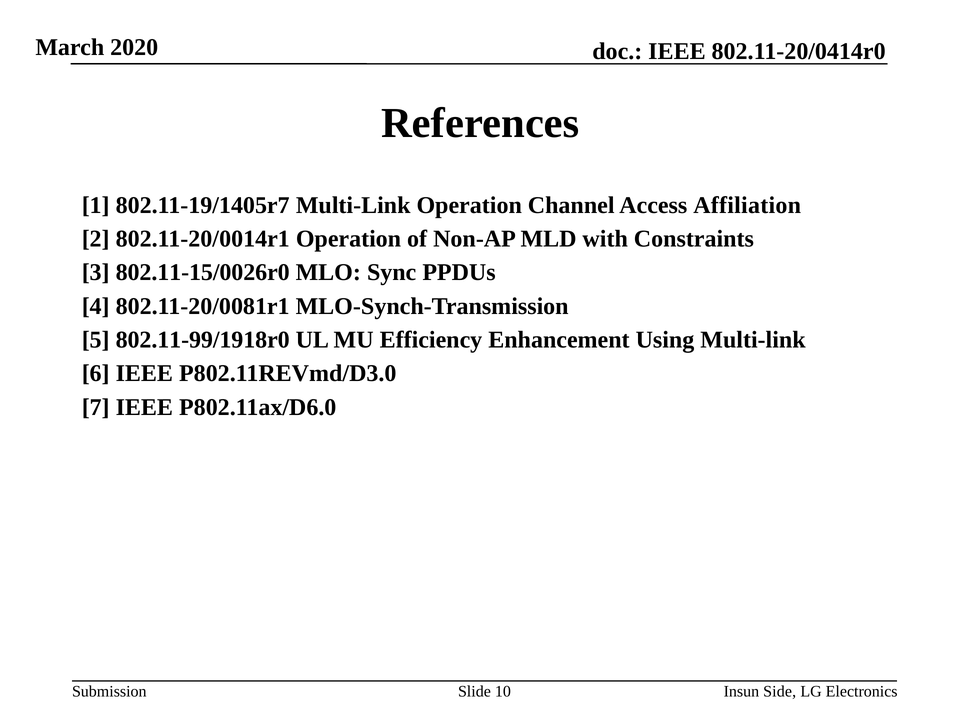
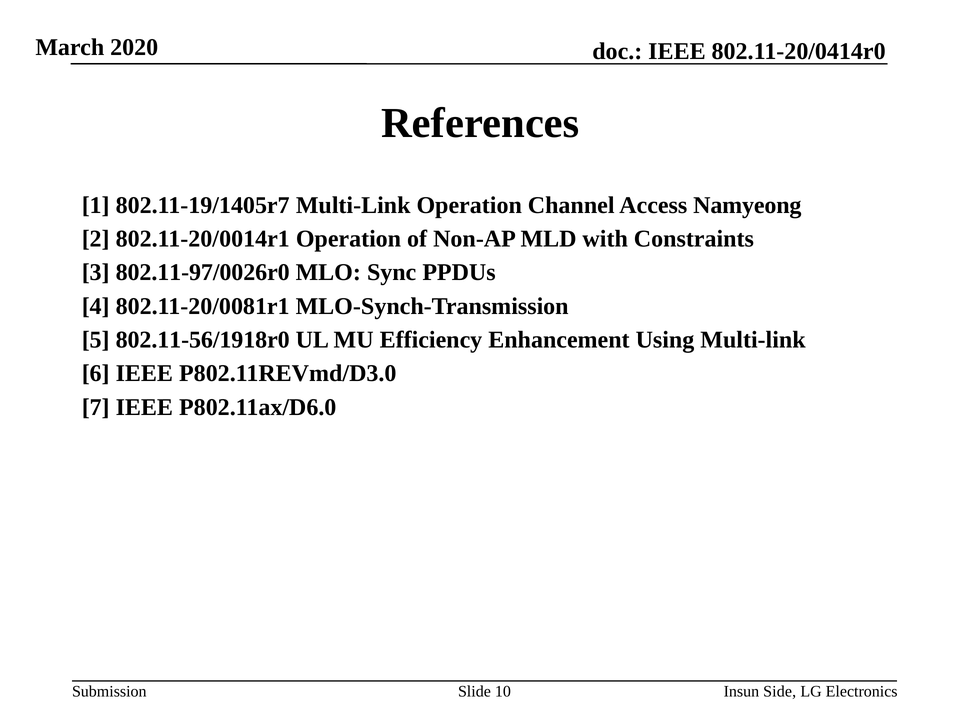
Affiliation: Affiliation -> Namyeong (747, 205)
802.11-15/0026r0: 802.11-15/0026r0 -> 802.11-97/0026r0 (203, 272)
802.11-99/1918r0: 802.11-99/1918r0 -> 802.11-56/1918r0 (203, 340)
